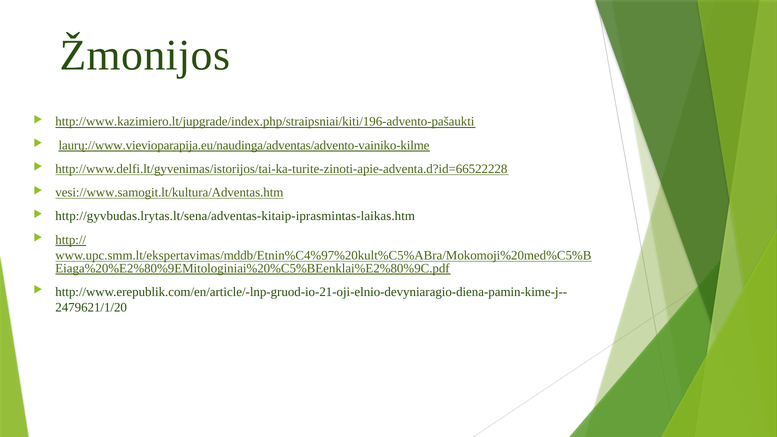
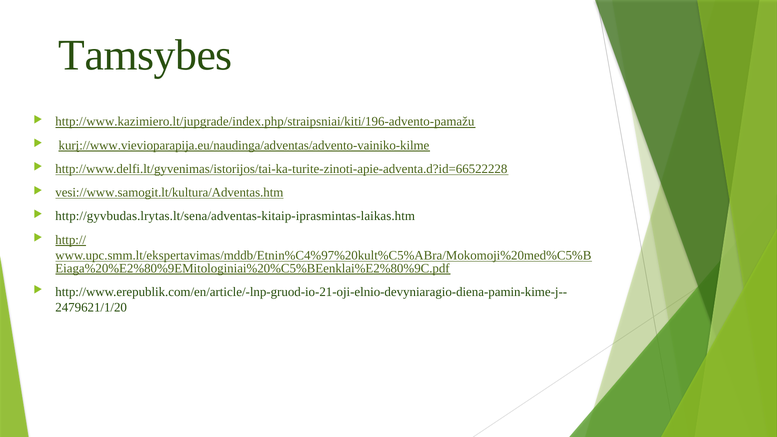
Žmonijos: Žmonijos -> Tamsybes (145, 55)
http://www.kazimiero.lt/jupgrade/index.php/straipsniai/kiti/196-advento-pašaukti: http://www.kazimiero.lt/jupgrade/index.php/straipsniai/kiti/196-advento-pašaukti -> http://www.kazimiero.lt/jupgrade/index.php/straipsniai/kiti/196-advento-pamažu (265, 122)
laurų://www.vievioparapija.eu/naudinga/adventas/advento-vainiko-kilme: laurų://www.vievioparapija.eu/naudinga/adventas/advento-vainiko-kilme -> kurį://www.vievioparapija.eu/naudinga/adventas/advento-vainiko-kilme (244, 145)
